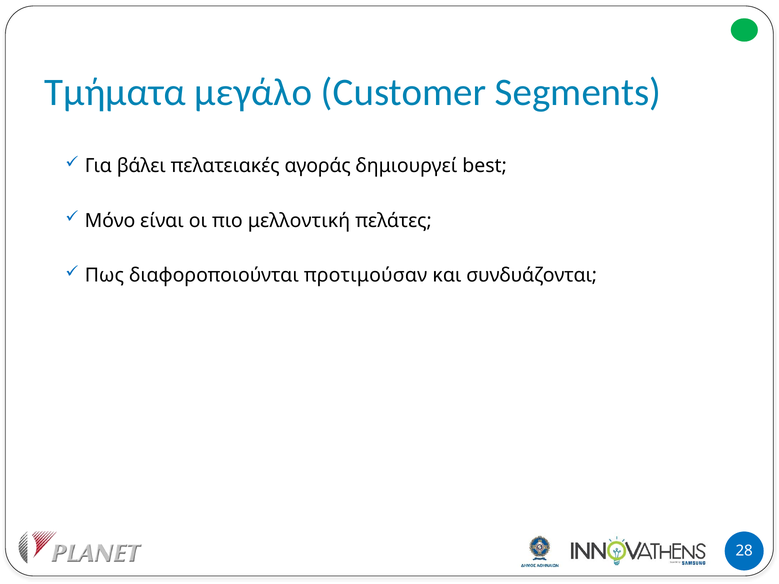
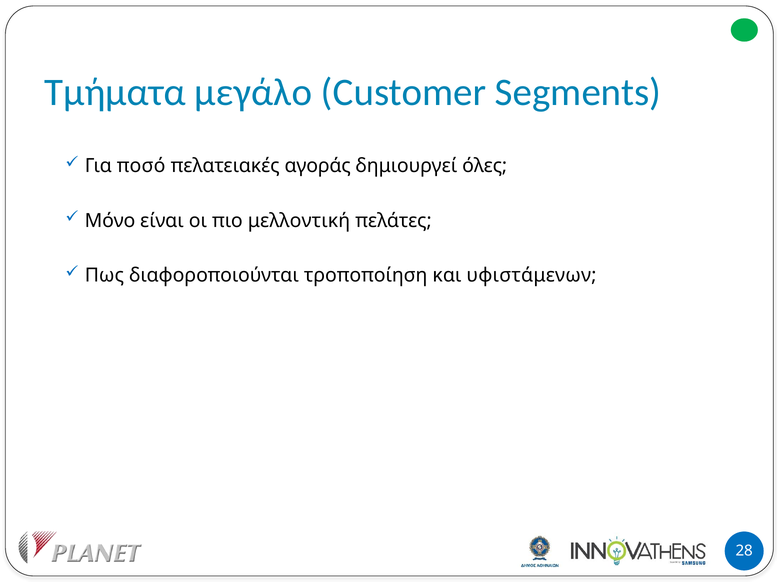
βάλει: βάλει -> ποσό (141, 166)
best: best -> όλες (485, 166)
προτιμούσαν: προτιμούσαν -> τροποποίηση (366, 276)
συνδυάζονται: συνδυάζονται -> υφιστάμενων (532, 276)
